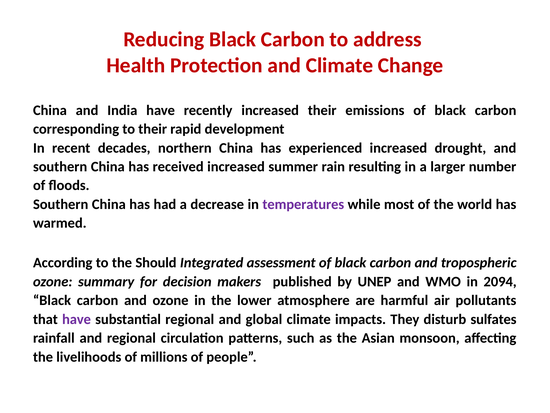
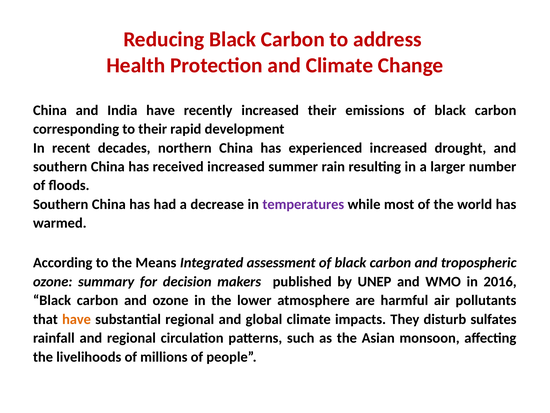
Should: Should -> Means (156, 263)
2094: 2094 -> 2016 (500, 281)
have colour: purple -> orange (77, 319)
